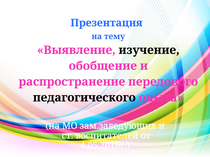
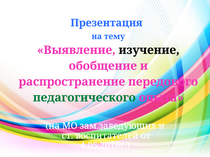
педагогического colour: black -> green (84, 98)
